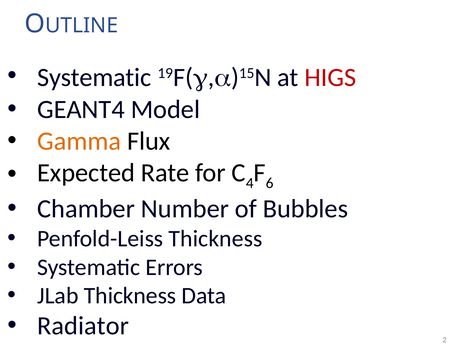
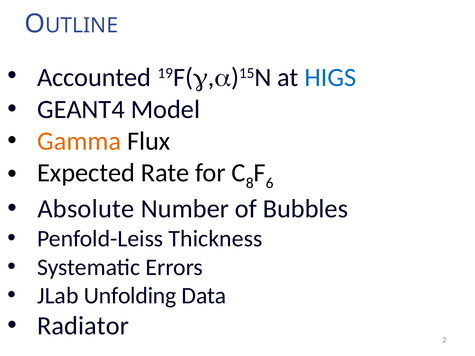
Systematic: Systematic -> Accounted (94, 77)
HIGS colour: red -> blue (330, 77)
4: 4 -> 8 (250, 183)
Chamber: Chamber -> Absolute (86, 209)
JLab Thickness: Thickness -> Unfolding (130, 296)
